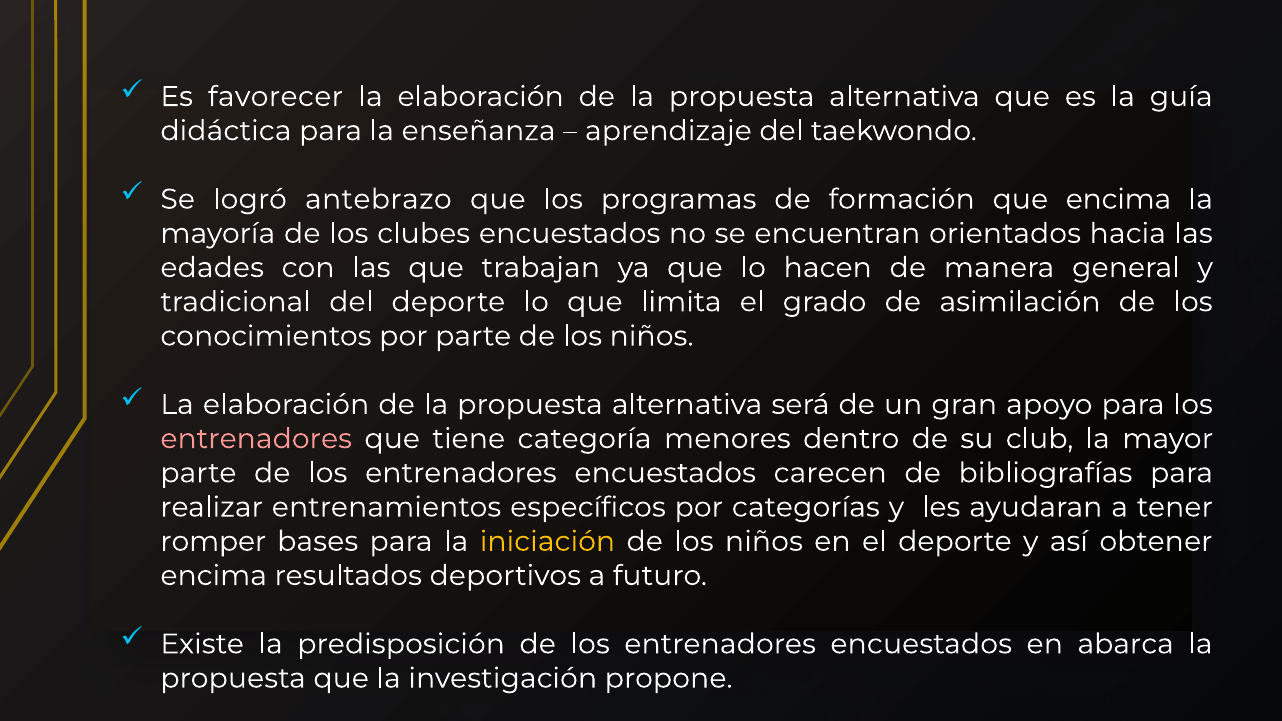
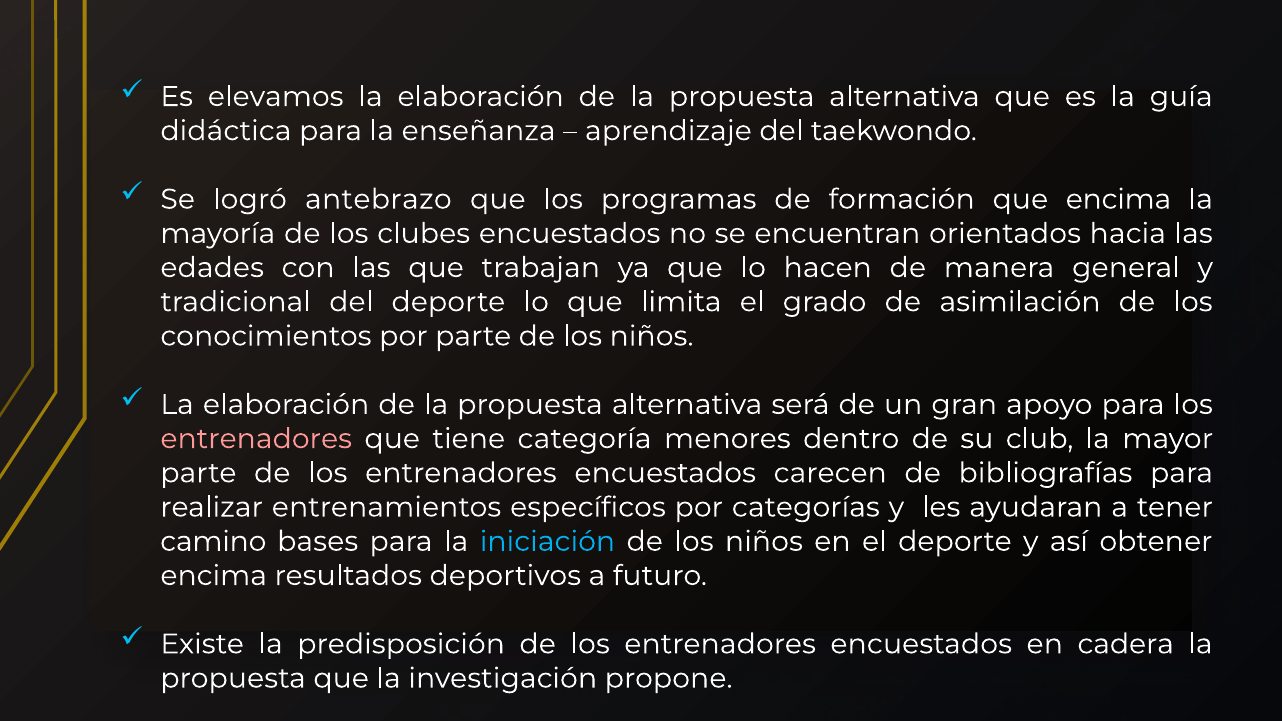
favorecer: favorecer -> elevamos (276, 97)
romper: romper -> camino (213, 542)
iniciación colour: yellow -> light blue (547, 542)
abarca: abarca -> cadera (1126, 644)
